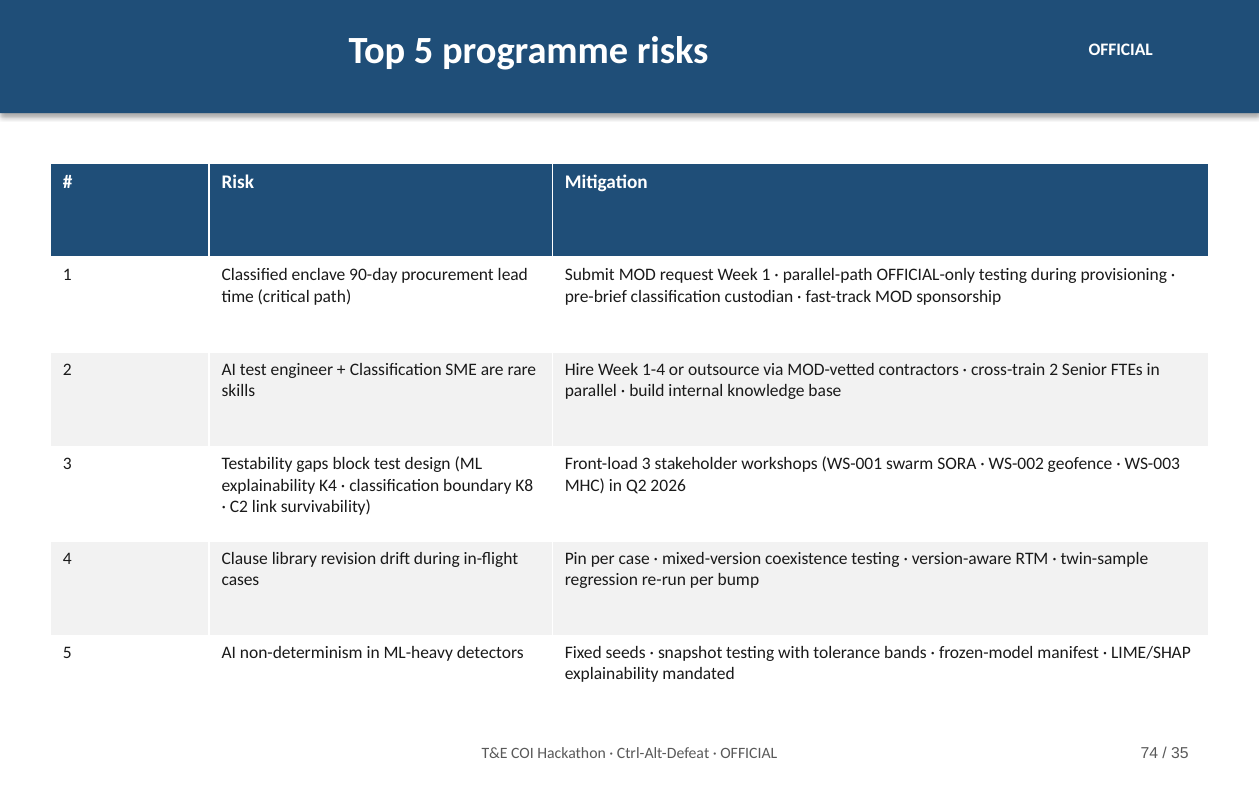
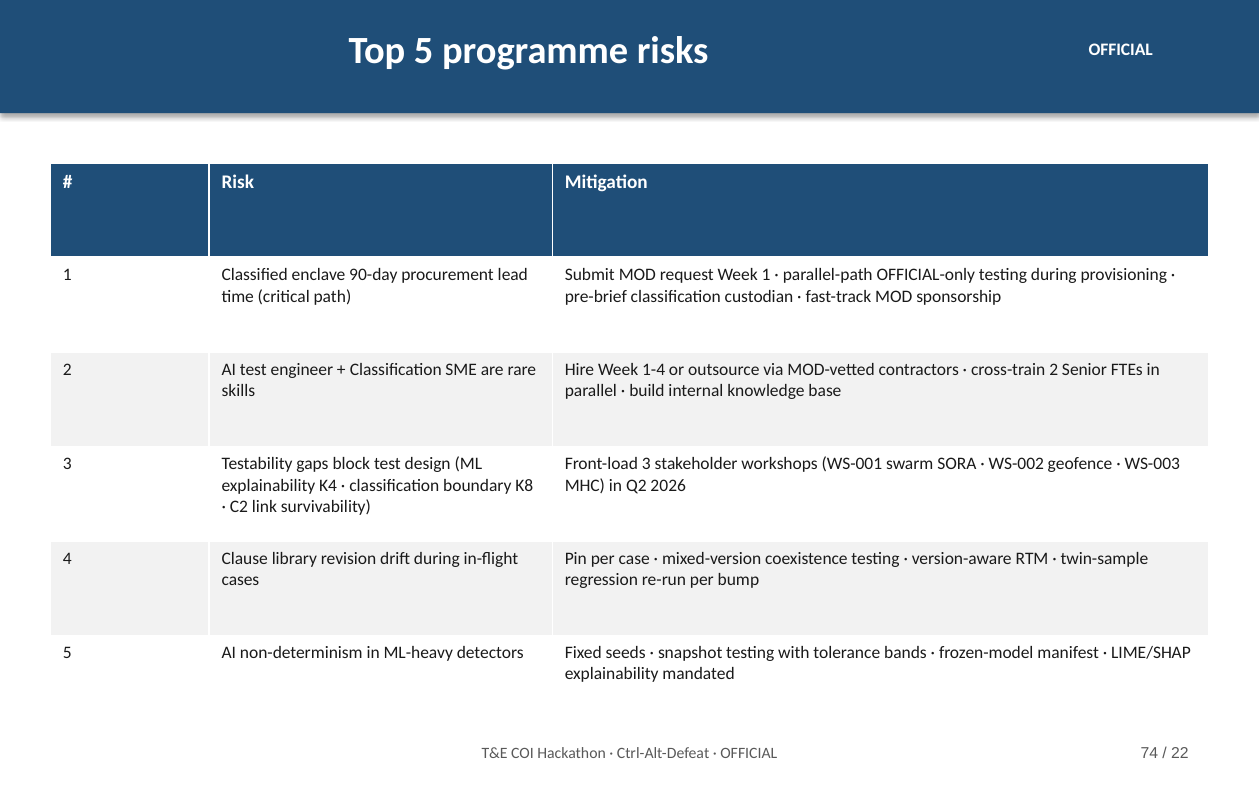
35: 35 -> 22 (1180, 753)
